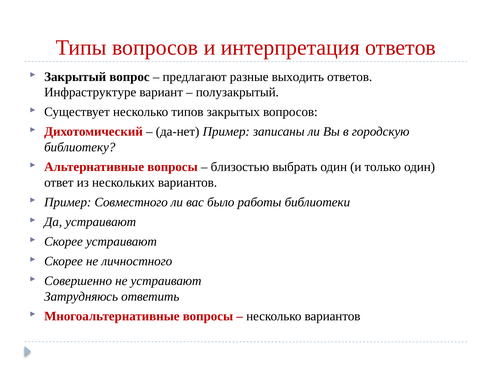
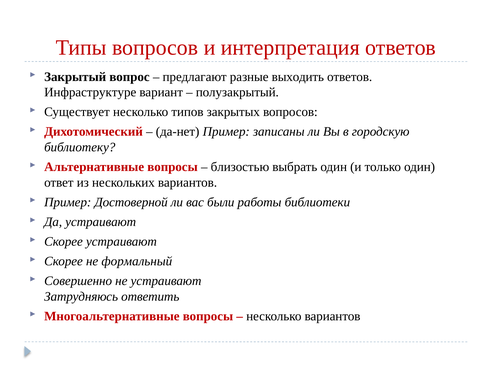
Совместного: Совместного -> Достоверной (131, 202)
было: было -> были (221, 202)
личностного: личностного -> формальный (137, 261)
